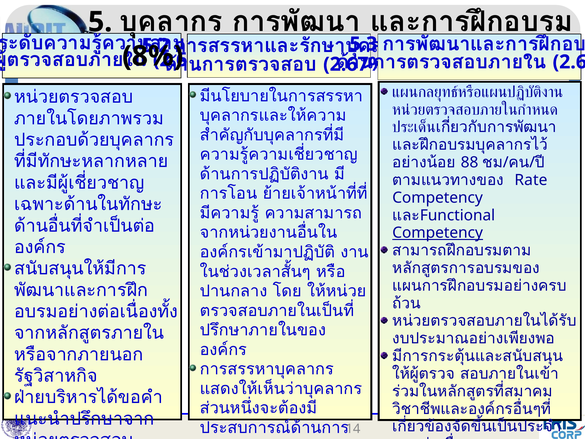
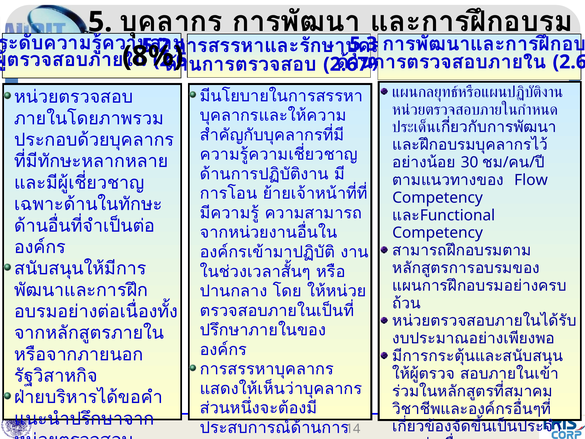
88: 88 -> 30 (470, 162)
Rate: Rate -> Flow (531, 180)
Competency underline: present -> none (438, 233)
